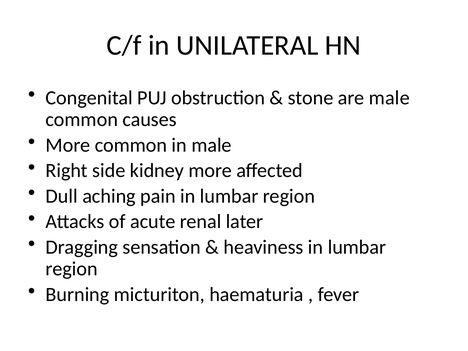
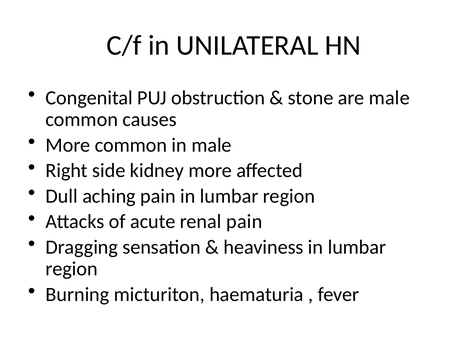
renal later: later -> pain (244, 222)
